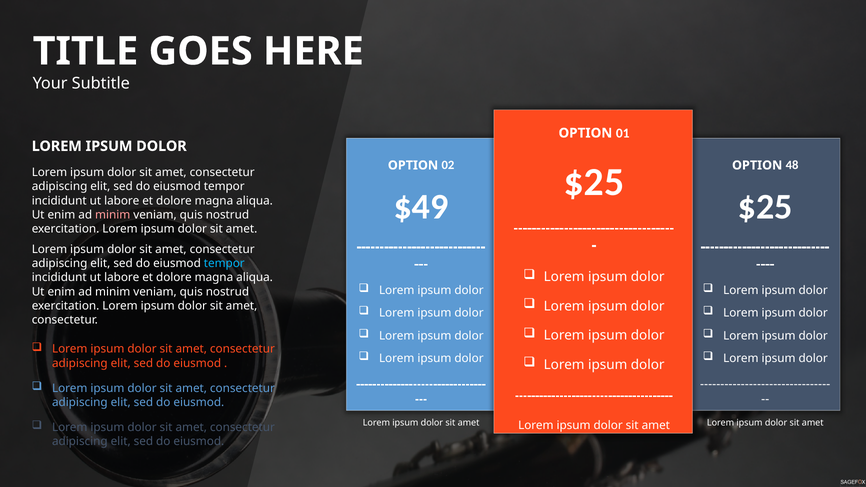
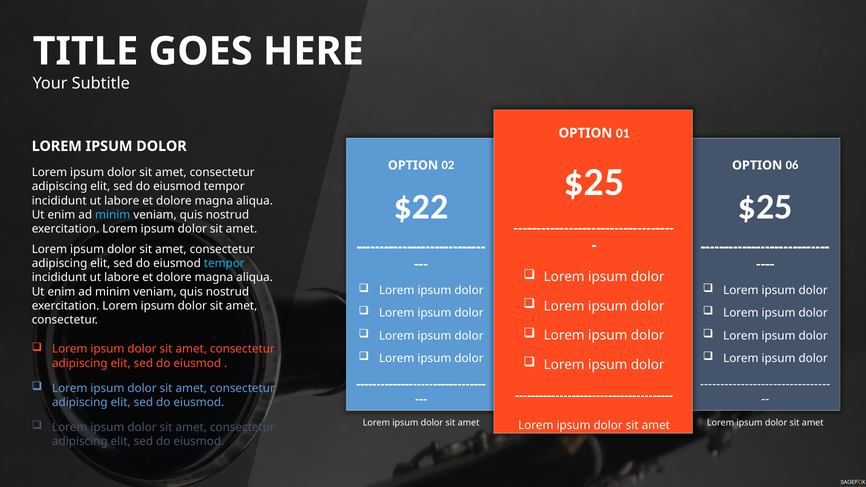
48: 48 -> 06 (792, 165)
$49: $49 -> $22 (421, 207)
minim colour: pink -> light blue (113, 215)
